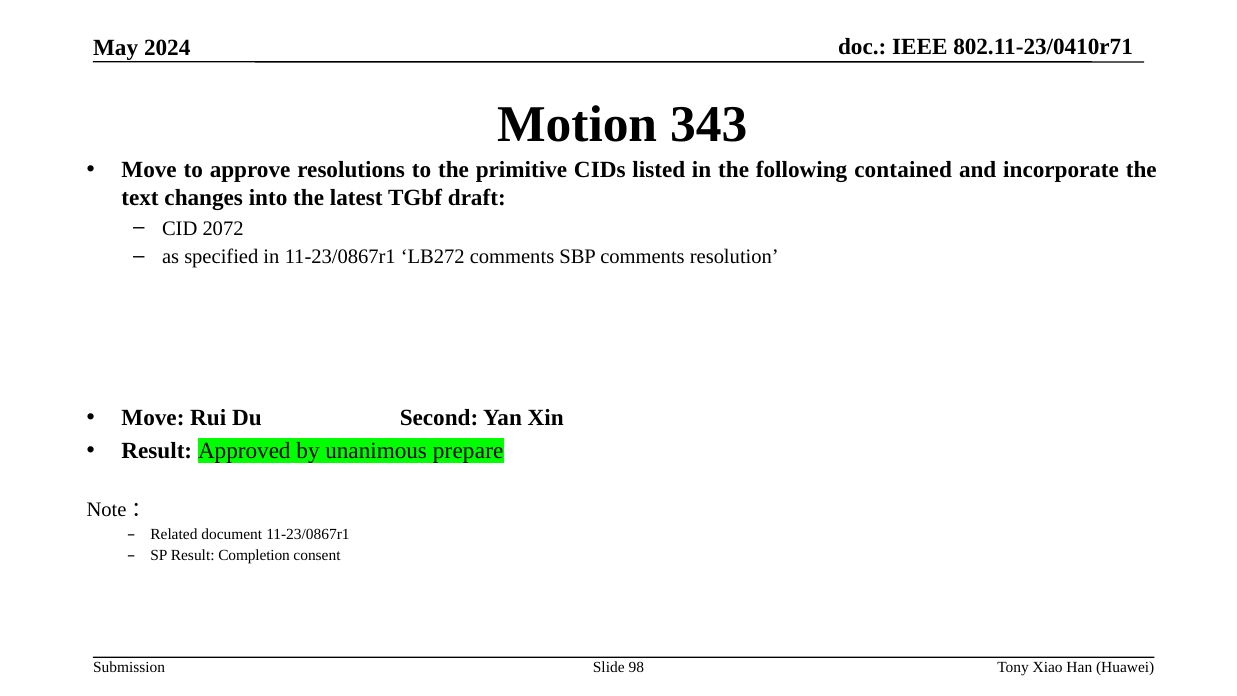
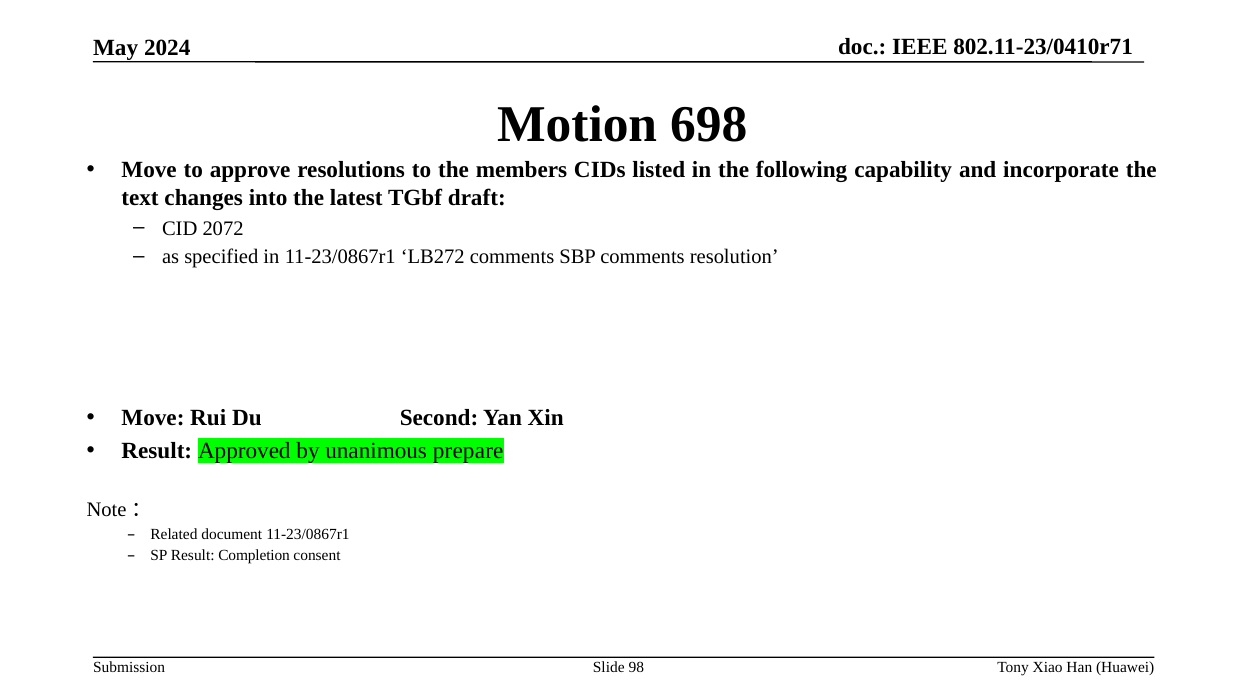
343: 343 -> 698 (709, 124)
primitive: primitive -> members (521, 170)
contained: contained -> capability (903, 170)
